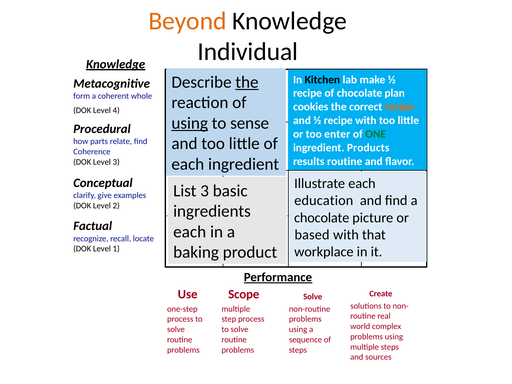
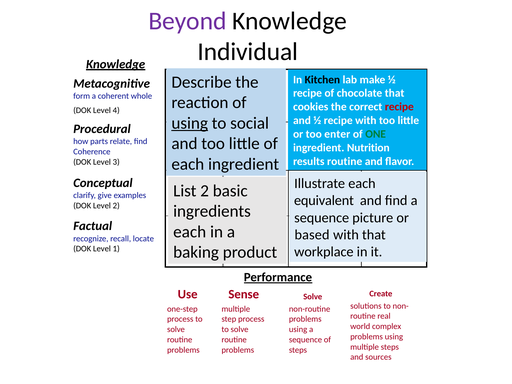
Beyond colour: orange -> purple (187, 21)
the underline: present -> none (247, 82)
chocolate plan: plan -> that (395, 93)
recipe colour: orange -> red (399, 107)
sense: sense -> social (250, 123)
Products: Products -> Nutrition (368, 148)
List 3: 3 -> 2 (205, 191)
education: education -> equivalent (324, 201)
chocolate: chocolate -> sequence (322, 218)
Scope: Scope -> Sense (244, 294)
